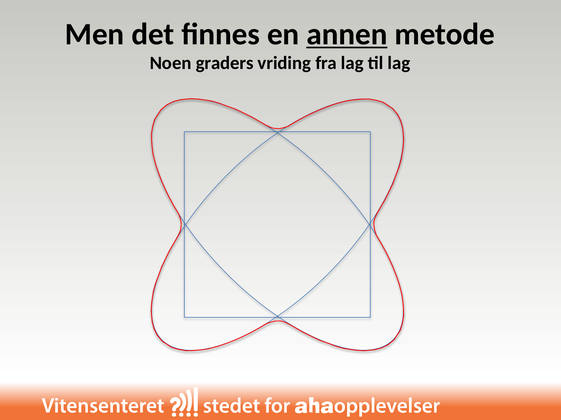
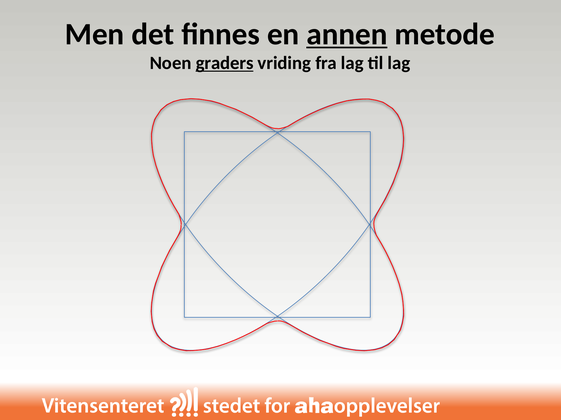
graders underline: none -> present (225, 63)
